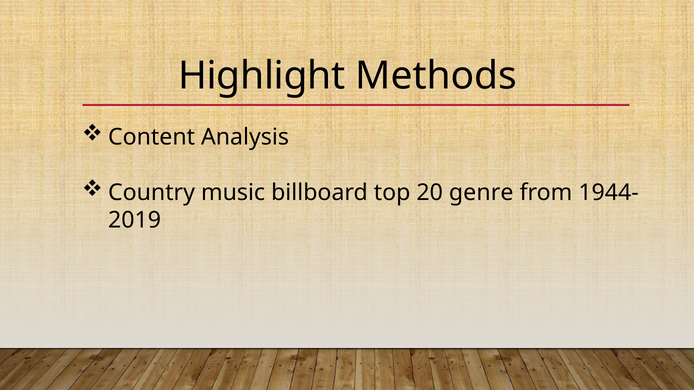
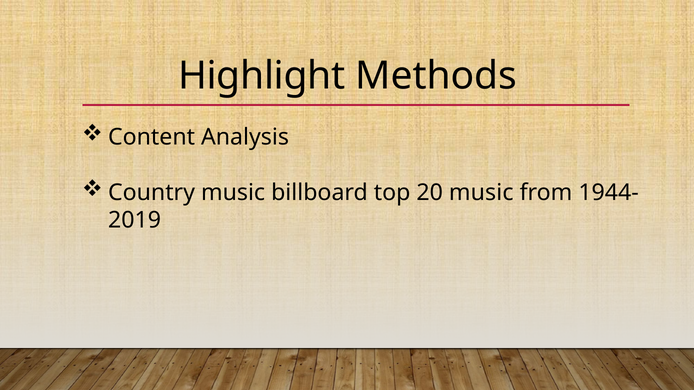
20 genre: genre -> music (481, 193)
